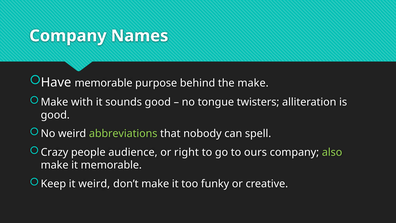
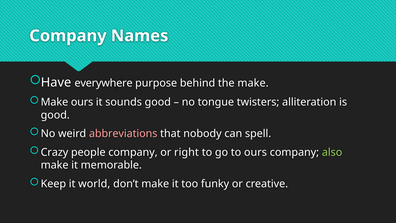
Have memorable: memorable -> everywhere (104, 83)
Make with: with -> ours (82, 102)
abbreviations colour: light green -> pink (123, 133)
people audience: audience -> company (133, 152)
it weird: weird -> world (94, 184)
